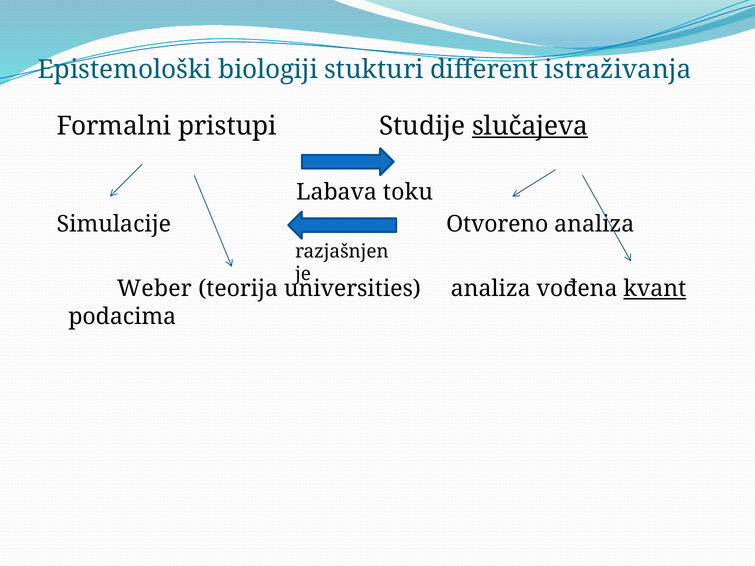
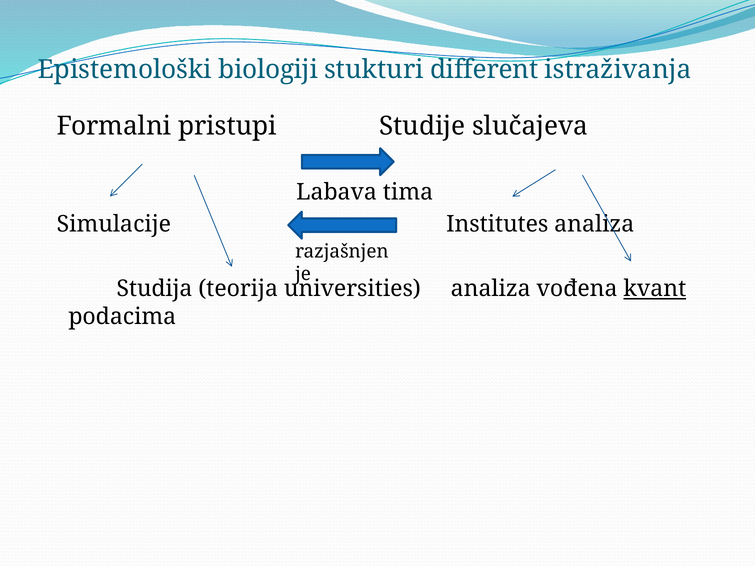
slučajeva underline: present -> none (530, 126)
toku: toku -> tima (408, 192)
Otvoreno: Otvoreno -> Institutes (497, 224)
Weber: Weber -> Studija (154, 289)
